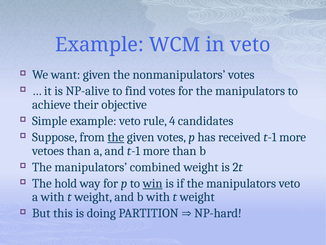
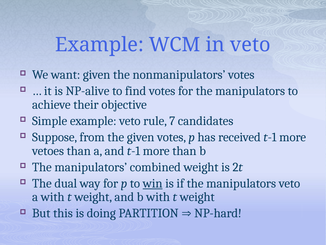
4: 4 -> 7 (172, 121)
the underline: present -> none (116, 137)
hold: hold -> dual (66, 183)
